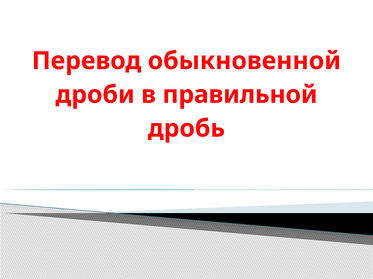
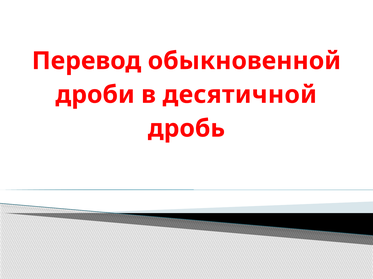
правильной: правильной -> десятичной (240, 95)
